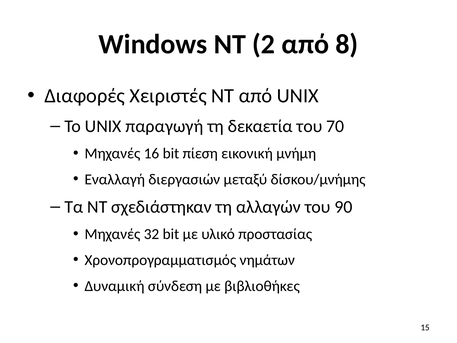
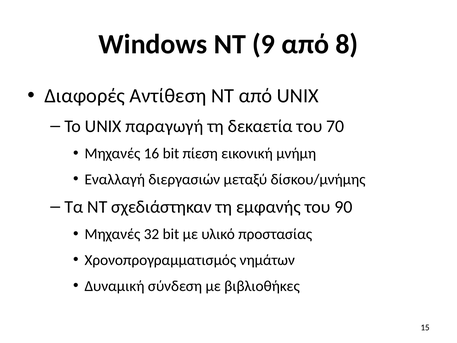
2: 2 -> 9 (264, 44)
Χειριστές: Χειριστές -> Αντίθεση (168, 96)
αλλαγών: αλλαγών -> εμφανής (268, 207)
